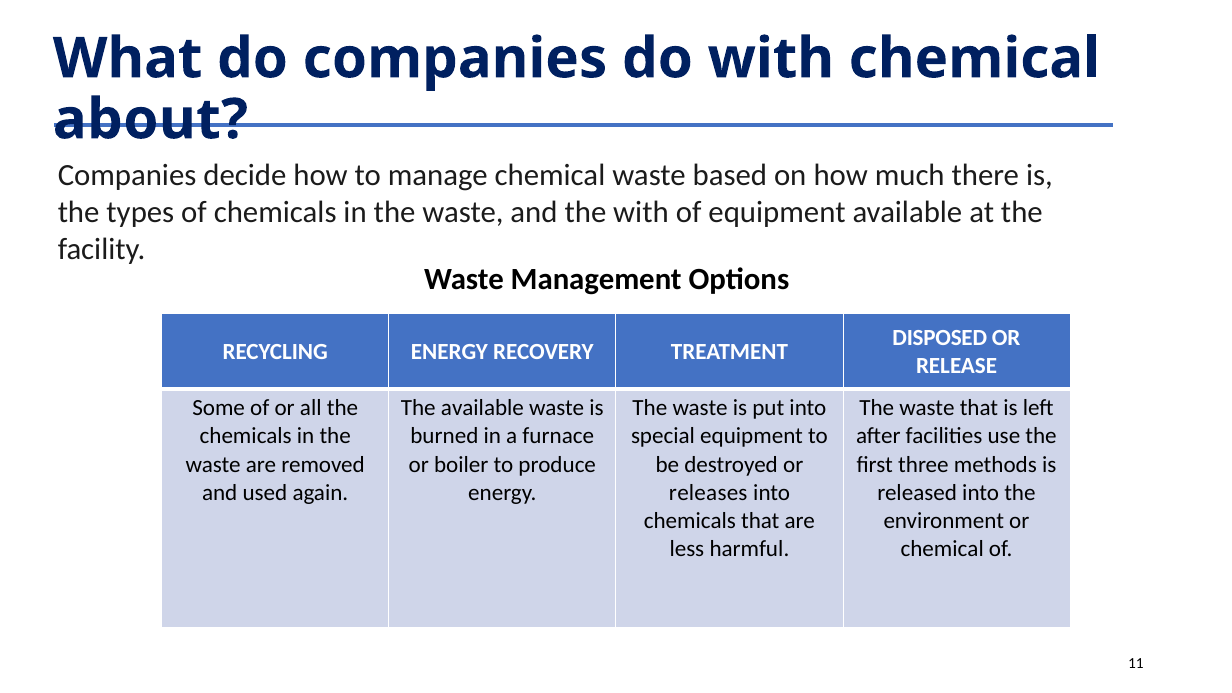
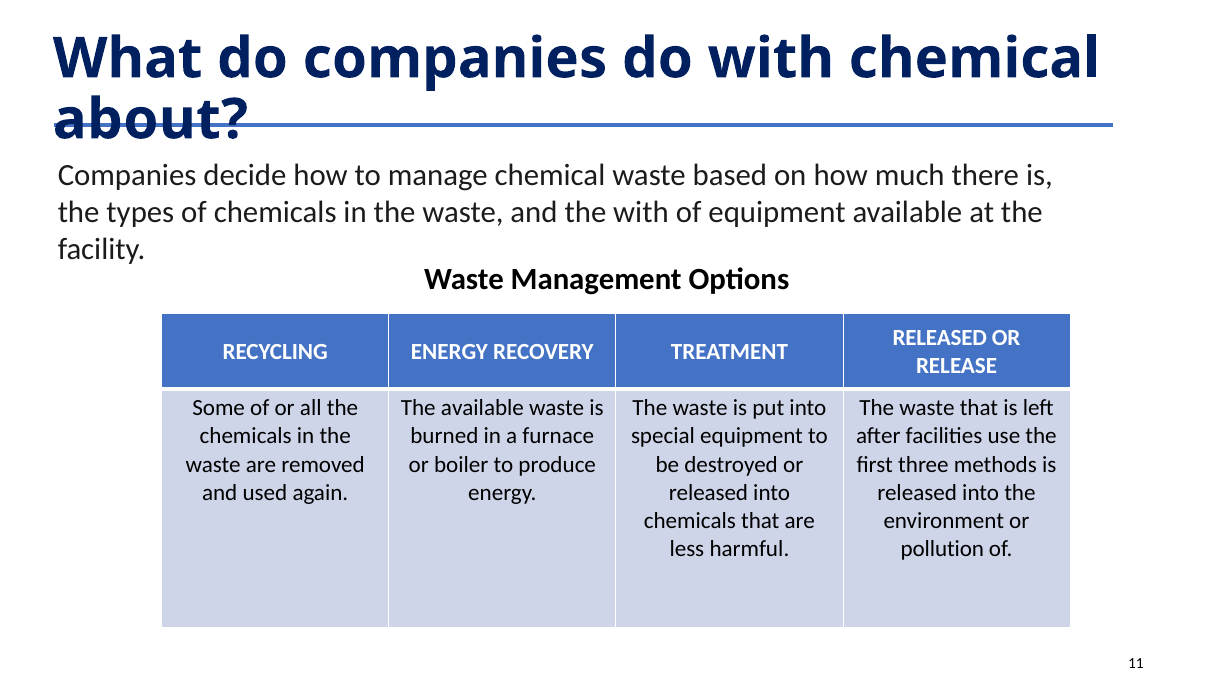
DISPOSED: DISPOSED -> RELEASED (940, 337)
releases: releases -> released (708, 493)
chemical: chemical -> pollution (942, 549)
